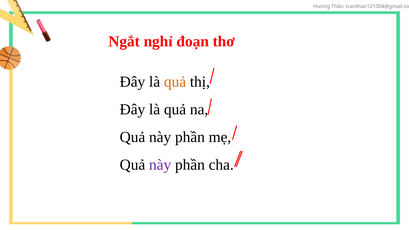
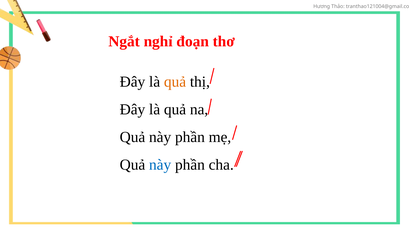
này colour: purple -> blue (160, 165)
